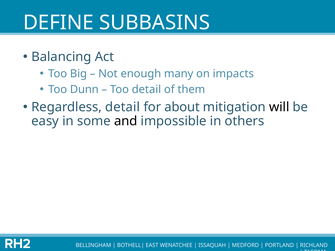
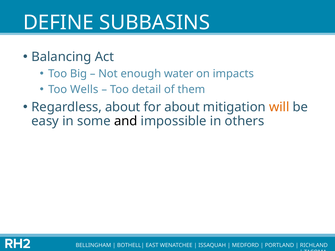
many: many -> water (179, 74)
Dunn: Dunn -> Wells (84, 90)
Regardless detail: detail -> about (123, 107)
will colour: black -> orange (279, 107)
